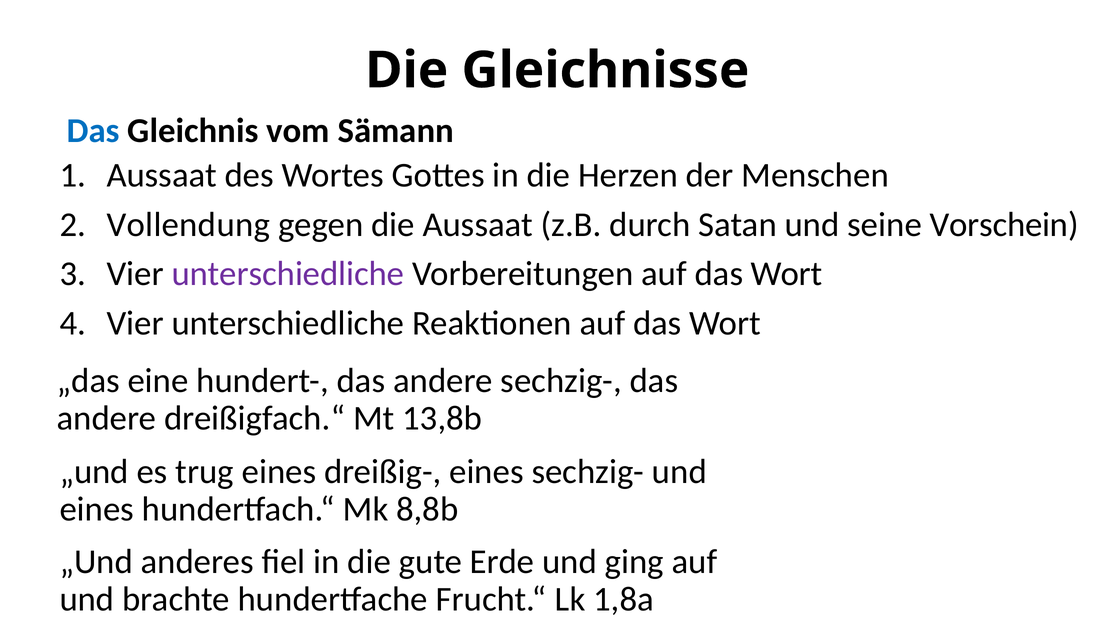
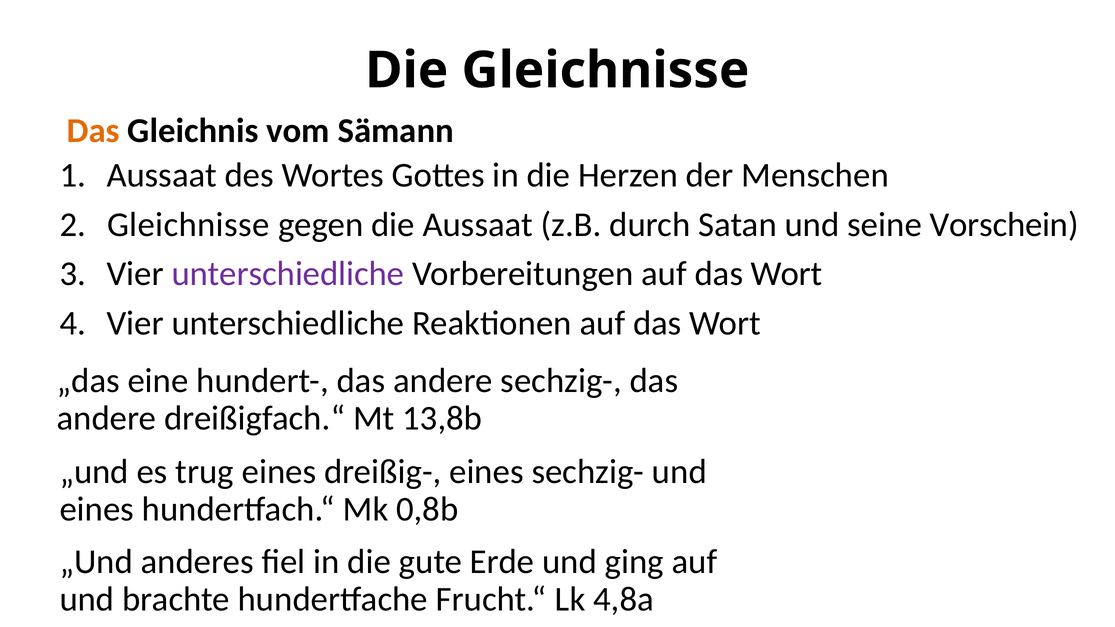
Das colour: blue -> orange (93, 131)
Vollendung: Vollendung -> Gleichnisse (188, 225)
8,8b: 8,8b -> 0,8b (427, 510)
1,8a: 1,8a -> 4,8a (624, 599)
